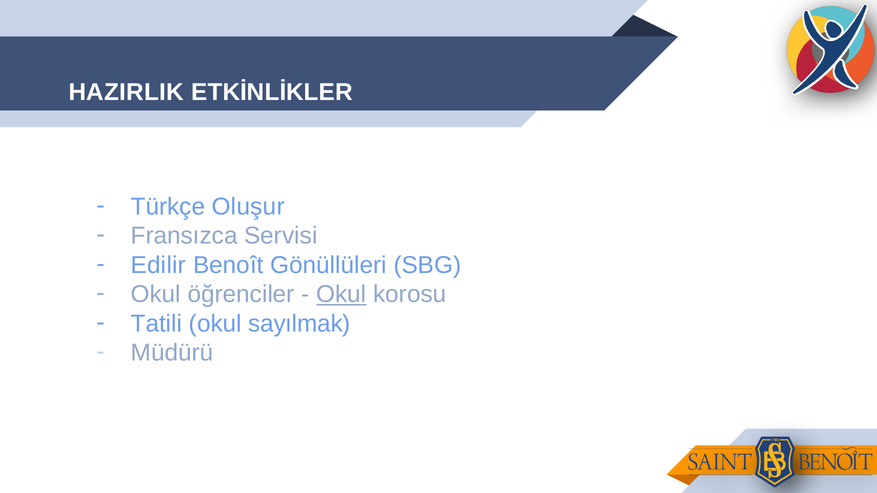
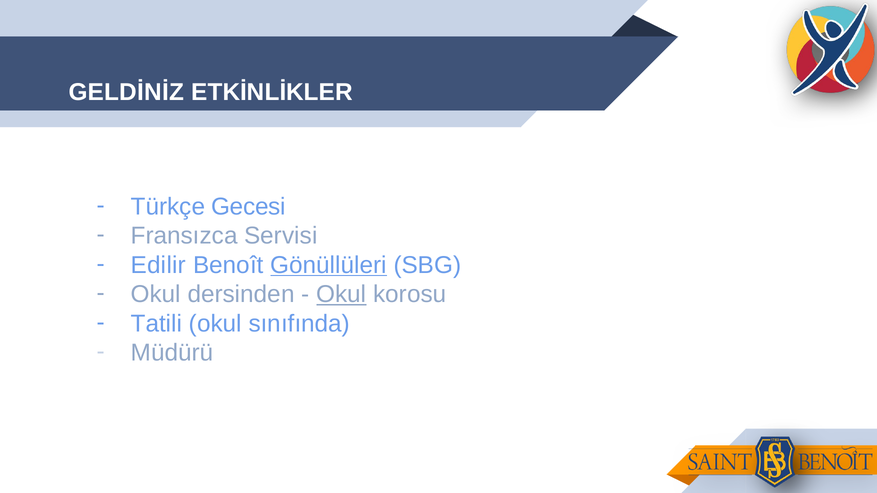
HAZIRLIK: HAZIRLIK -> GELDİNİZ (126, 92)
Oluşur: Oluşur -> Gecesi (248, 207)
Gönüllüleri underline: none -> present (329, 265)
öğrenciler: öğrenciler -> dersinden (241, 294)
sayılmak: sayılmak -> sınıfında (299, 324)
